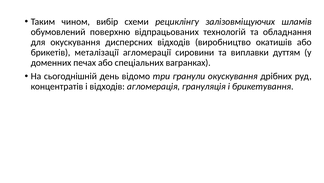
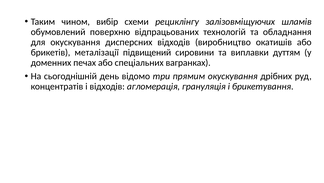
агломерації: агломерації -> підвищений (147, 52)
гранули: гранули -> прямим (189, 76)
